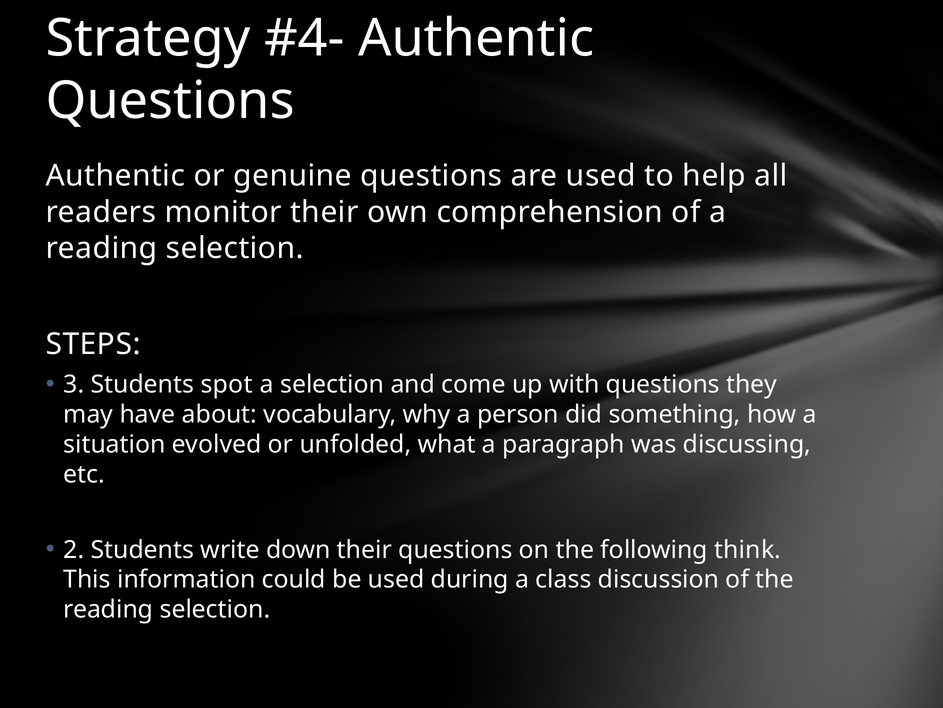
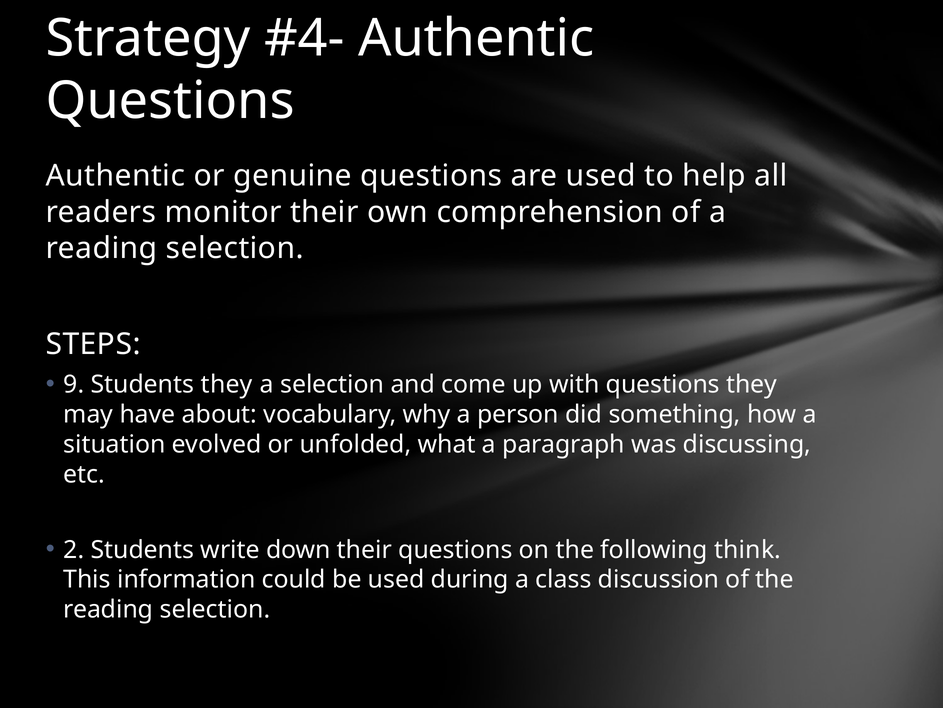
3: 3 -> 9 (74, 384)
Students spot: spot -> they (227, 384)
